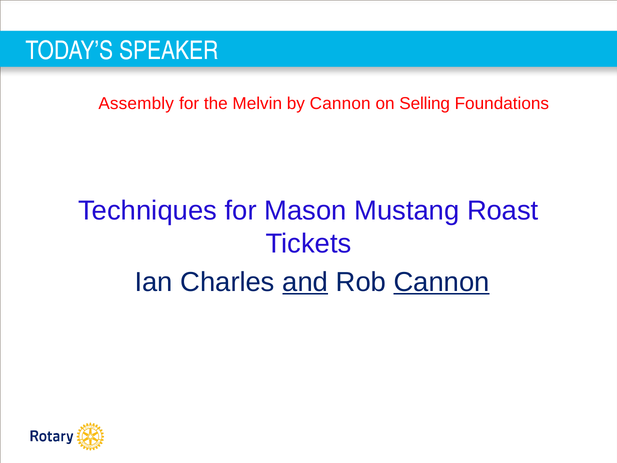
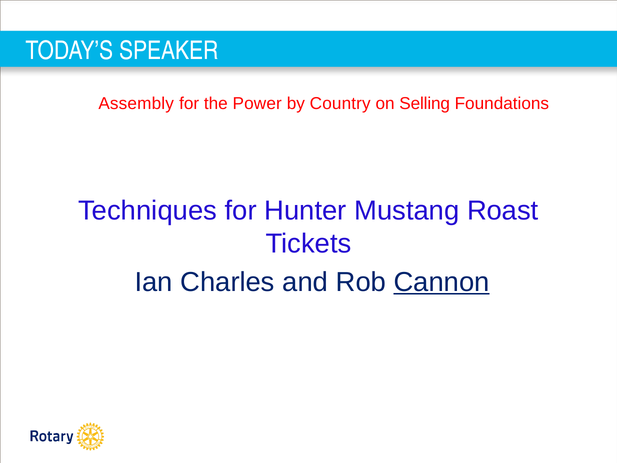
Melvin: Melvin -> Power (257, 103)
by Cannon: Cannon -> Country (340, 103)
Mason: Mason -> Hunter (305, 211)
and underline: present -> none (305, 282)
